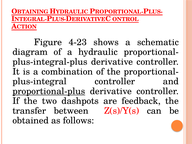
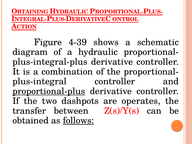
4-23: 4-23 -> 4-39 (78, 42)
feedback: feedback -> operates (141, 101)
follows underline: none -> present (78, 121)
